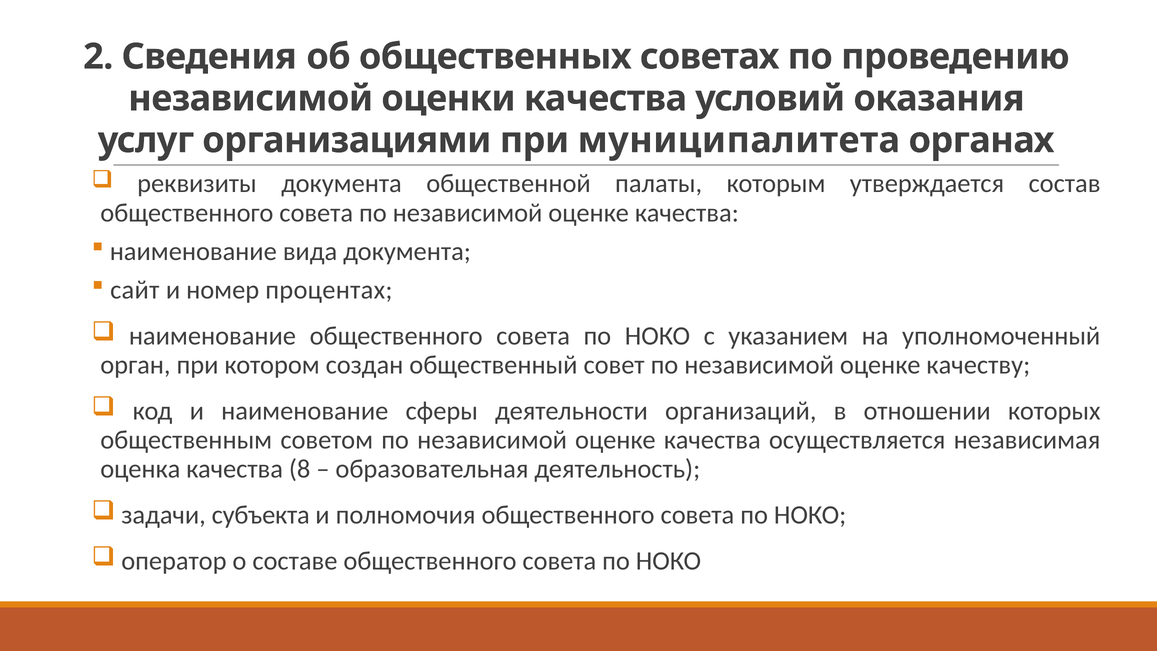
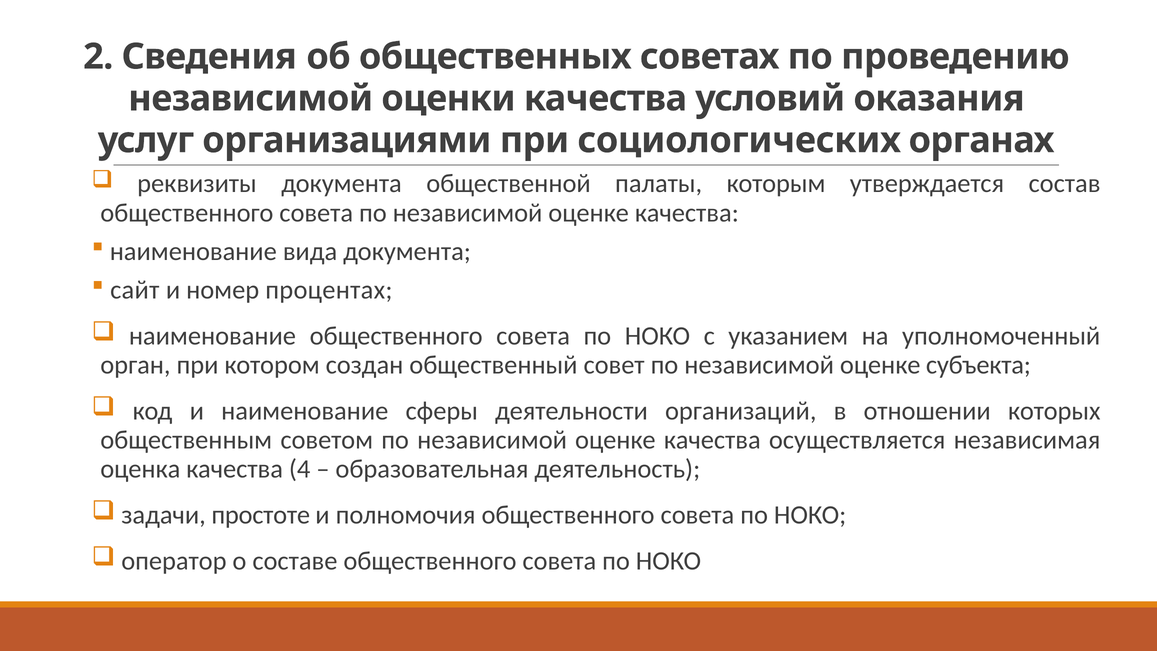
муниципалитета: муниципалитета -> социологических (739, 140)
качеству: качеству -> субъекта (978, 365)
8: 8 -> 4 (300, 469)
субъекта: субъекта -> простоте (261, 515)
